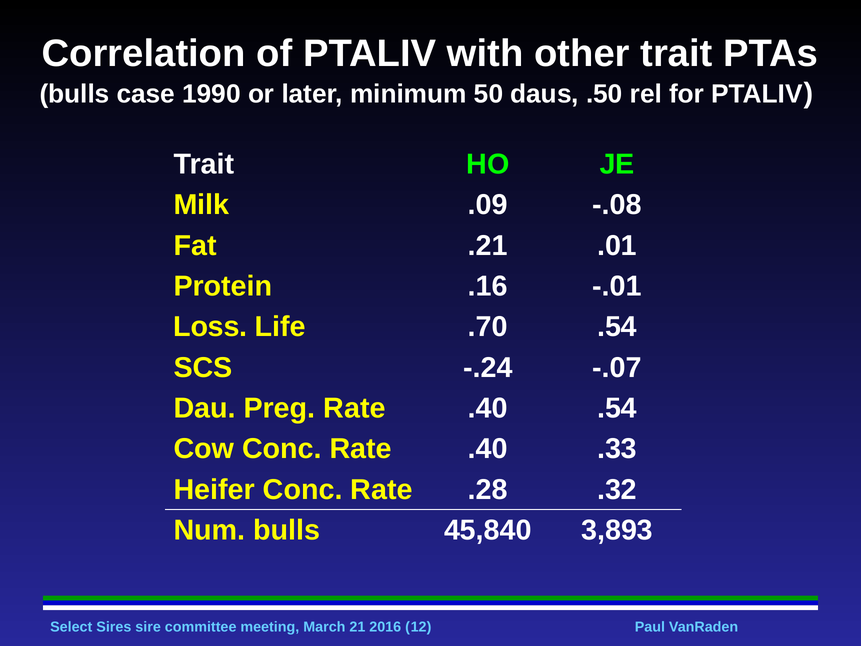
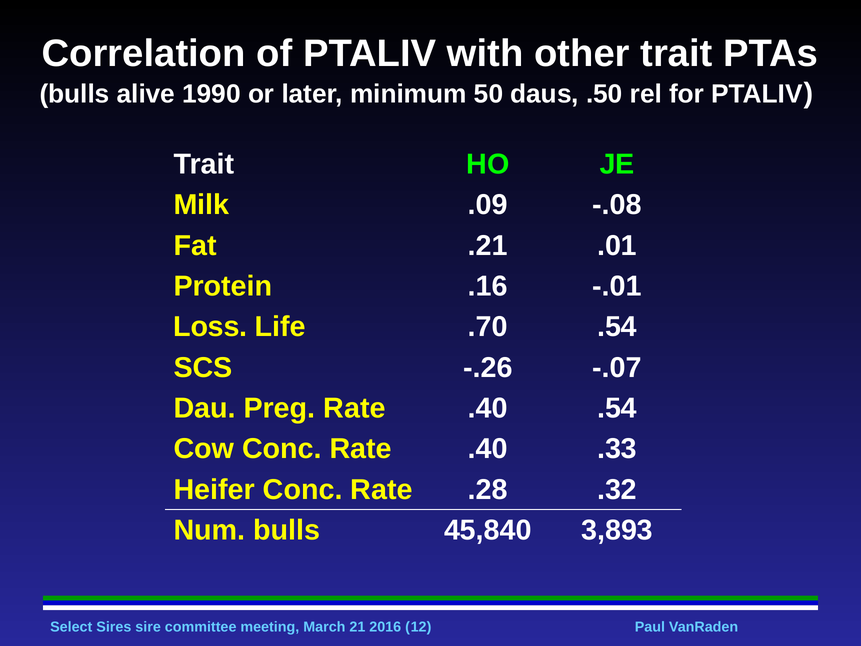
case: case -> alive (146, 94)
-.24: -.24 -> -.26 (488, 368)
